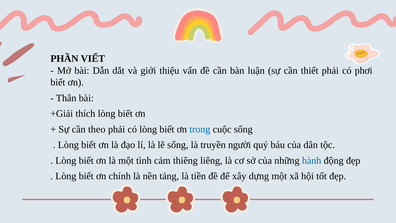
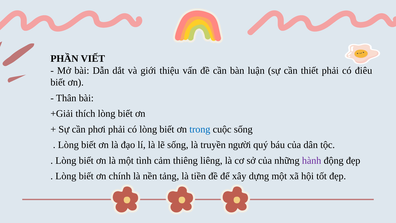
phơi: phơi -> điêu (364, 70)
theo: theo -> phơi (97, 129)
hành colour: blue -> purple (312, 160)
